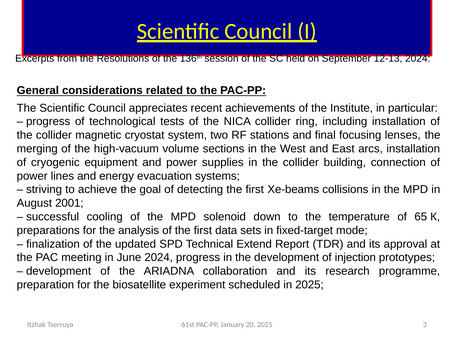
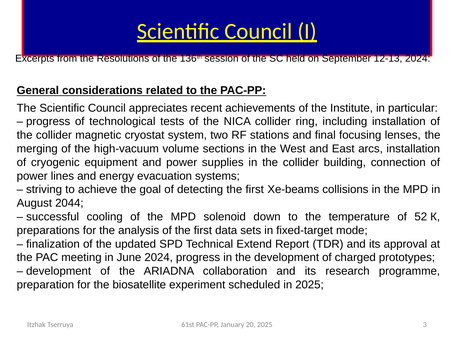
2001: 2001 -> 2044 (69, 203)
65: 65 -> 52 (421, 217)
injection: injection -> charged (355, 258)
